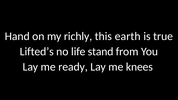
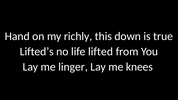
earth: earth -> down (128, 36)
stand: stand -> lifted (101, 52)
ready: ready -> linger (73, 67)
